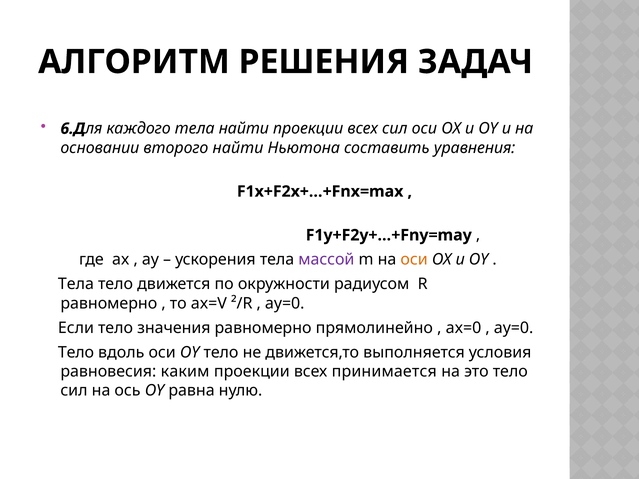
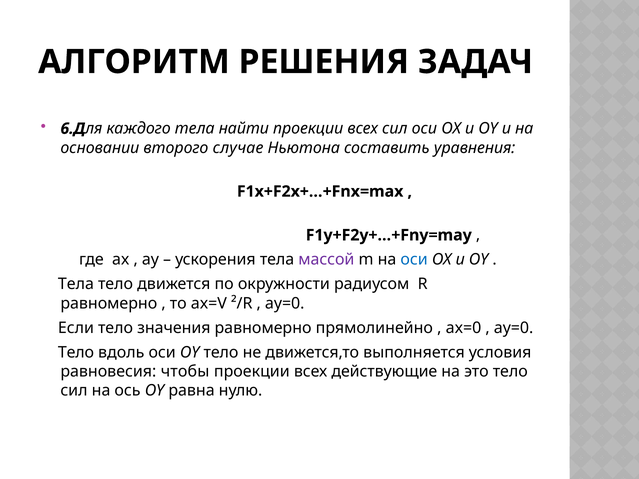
второго найти: найти -> случае (238, 148)
оси colour: orange -> blue (414, 260)
каким: каким -> чтобы (185, 372)
принимается: принимается -> действующие (384, 372)
